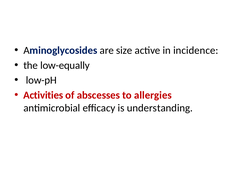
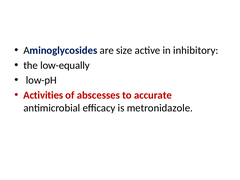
incidence: incidence -> inhibitory (196, 50)
allergies: allergies -> accurate (153, 95)
understanding: understanding -> metronidazole (160, 108)
